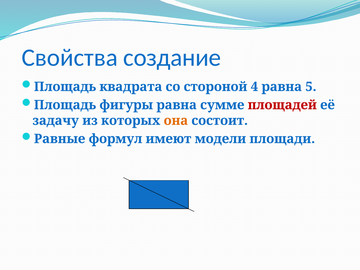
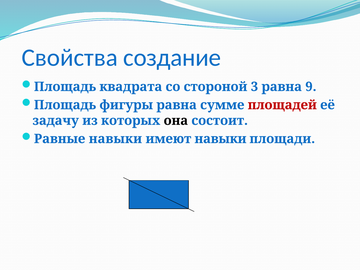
4: 4 -> 3 (254, 87)
5: 5 -> 9 (311, 87)
она colour: orange -> black (176, 121)
Равные формул: формул -> навыки (115, 139)
имеют модели: модели -> навыки (220, 139)
